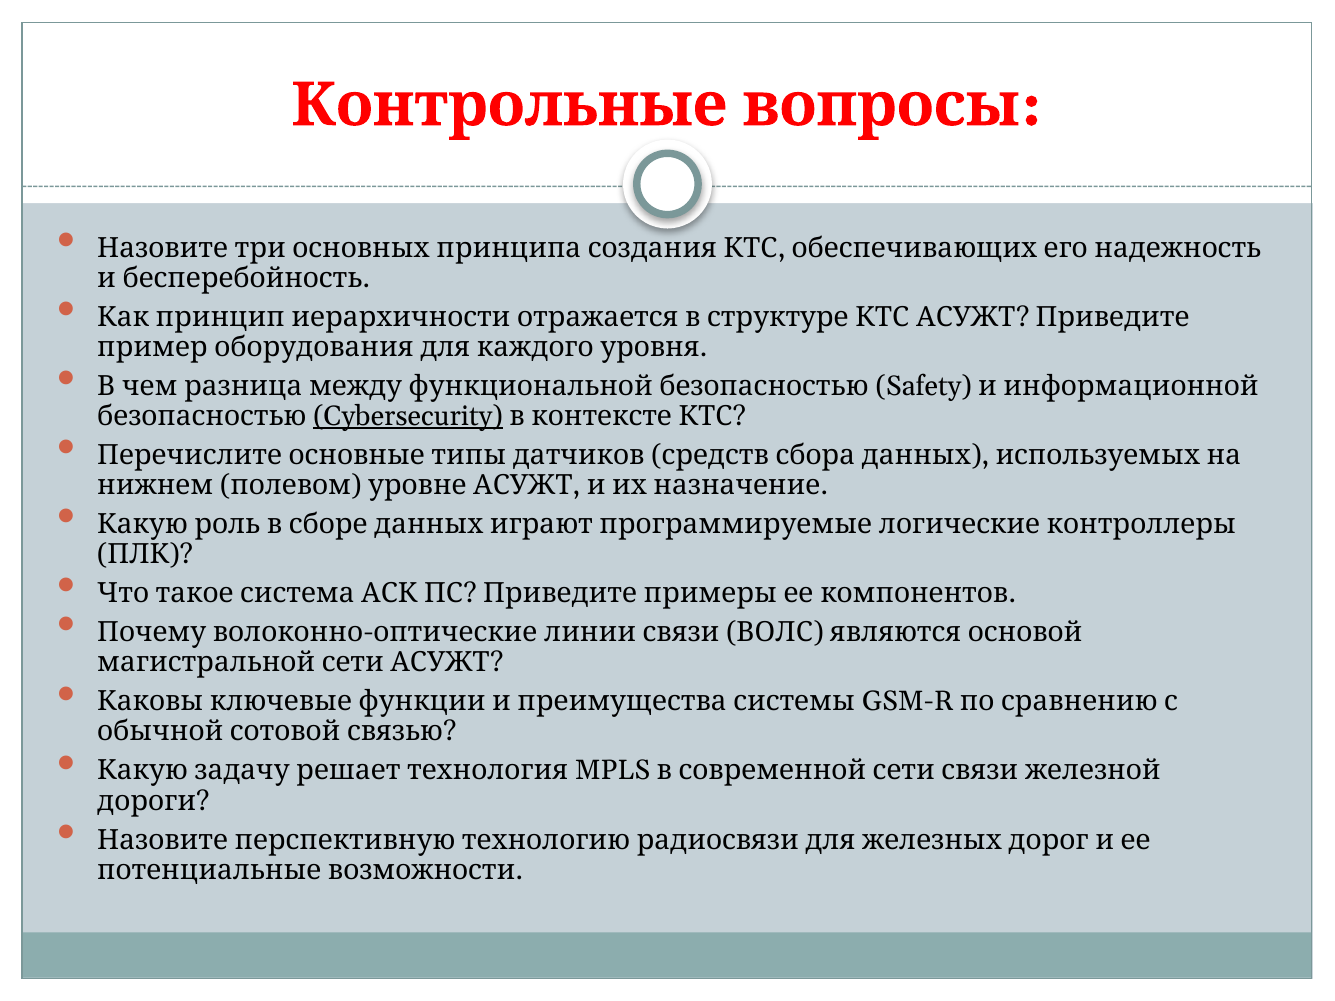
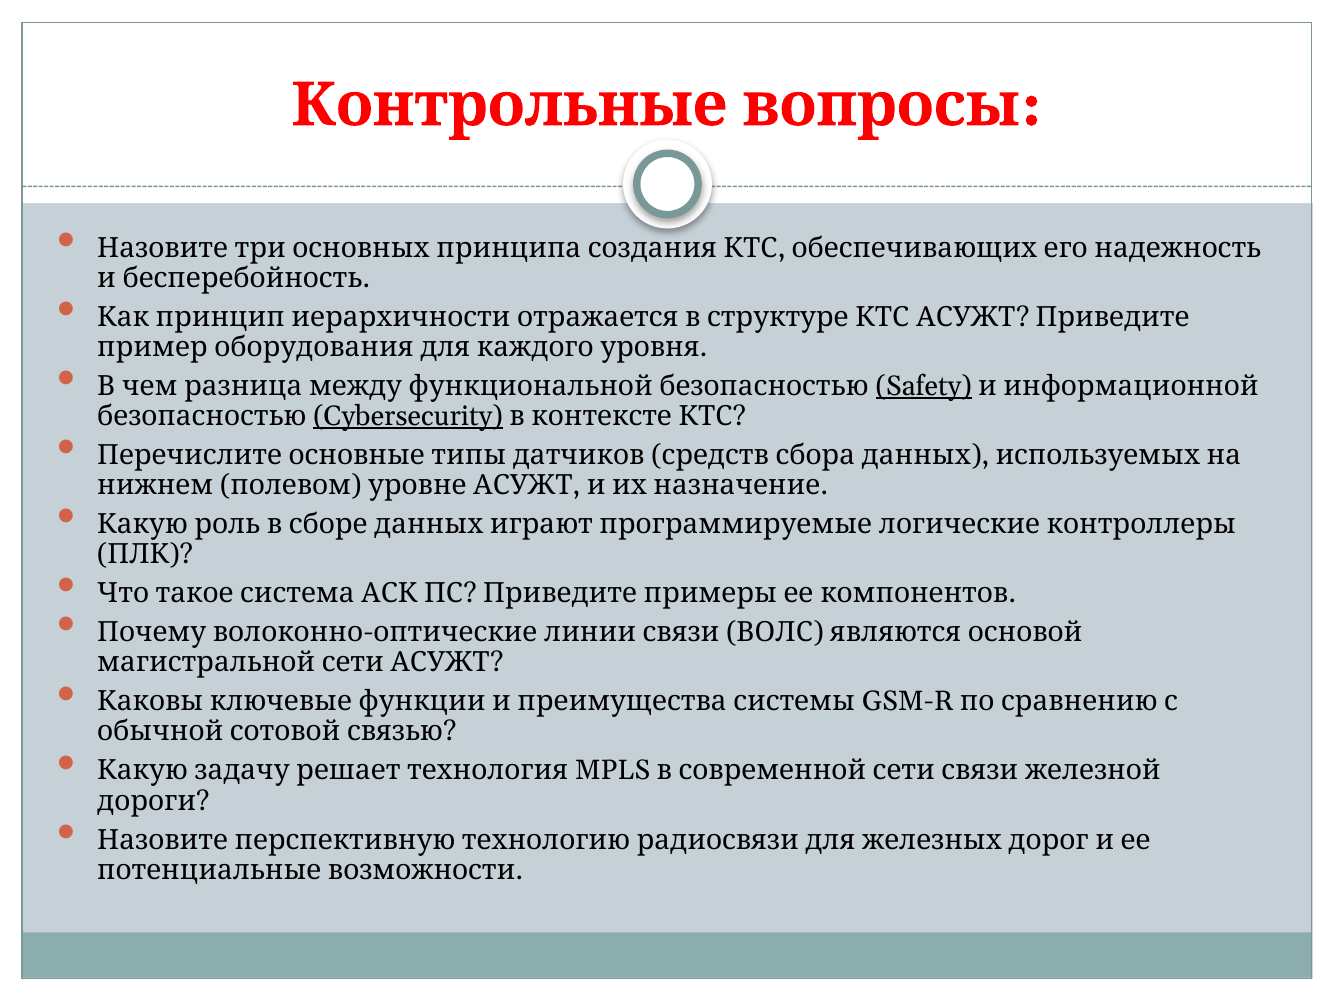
Safety underline: none -> present (924, 386)
